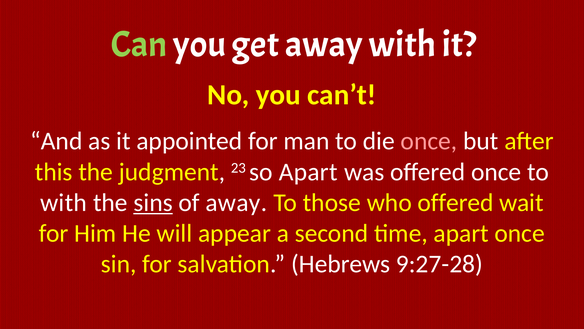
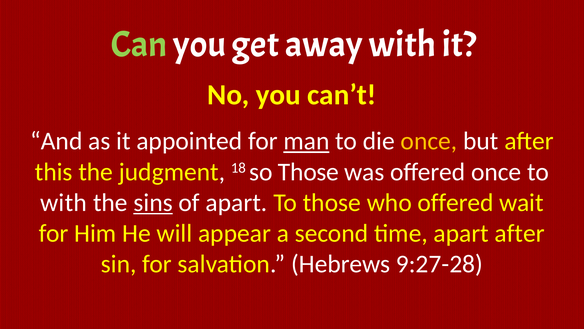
man underline: none -> present (306, 141)
once colour: pink -> yellow (429, 141)
23: 23 -> 18 (238, 168)
so Apart: Apart -> Those (308, 172)
of away: away -> apart (236, 202)
apart once: once -> after (520, 233)
